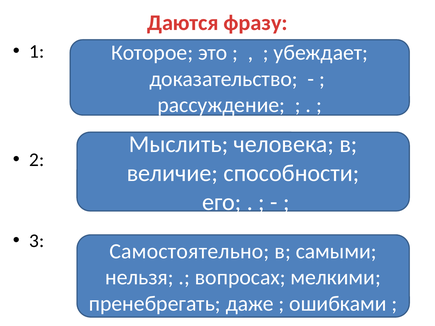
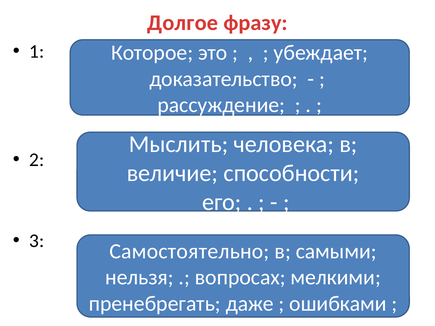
Даются: Даются -> Долгое (183, 23)
